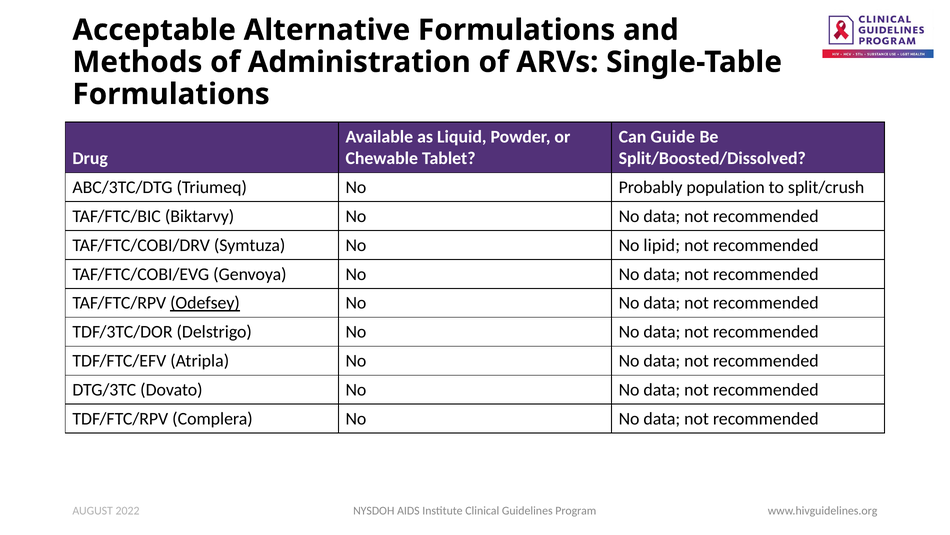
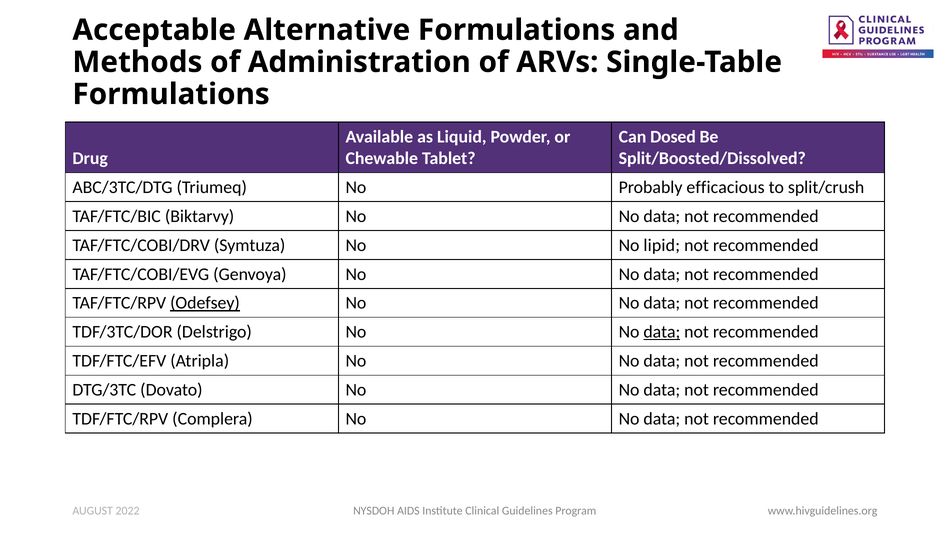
Guide: Guide -> Dosed (673, 137)
population: population -> efficacious (726, 187)
data underline: none -> present (662, 332)
